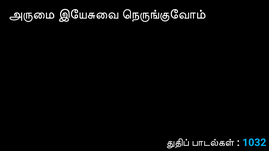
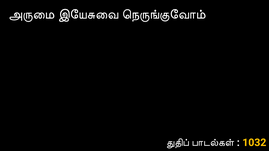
1032 colour: light blue -> yellow (254, 143)
